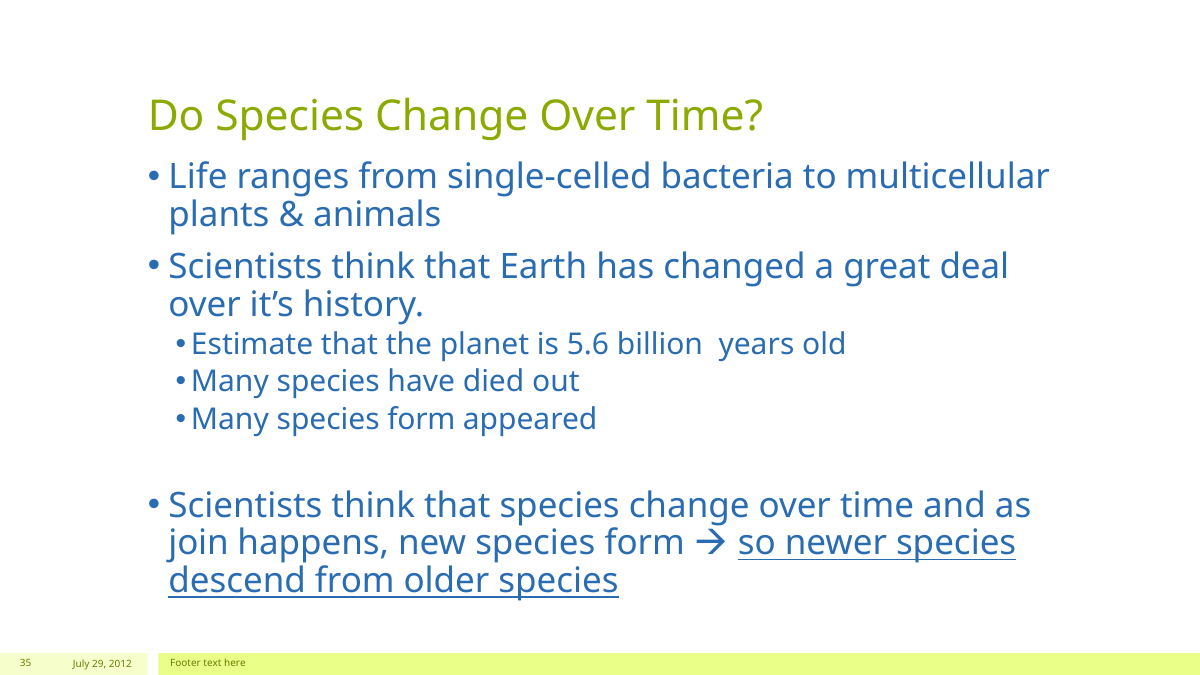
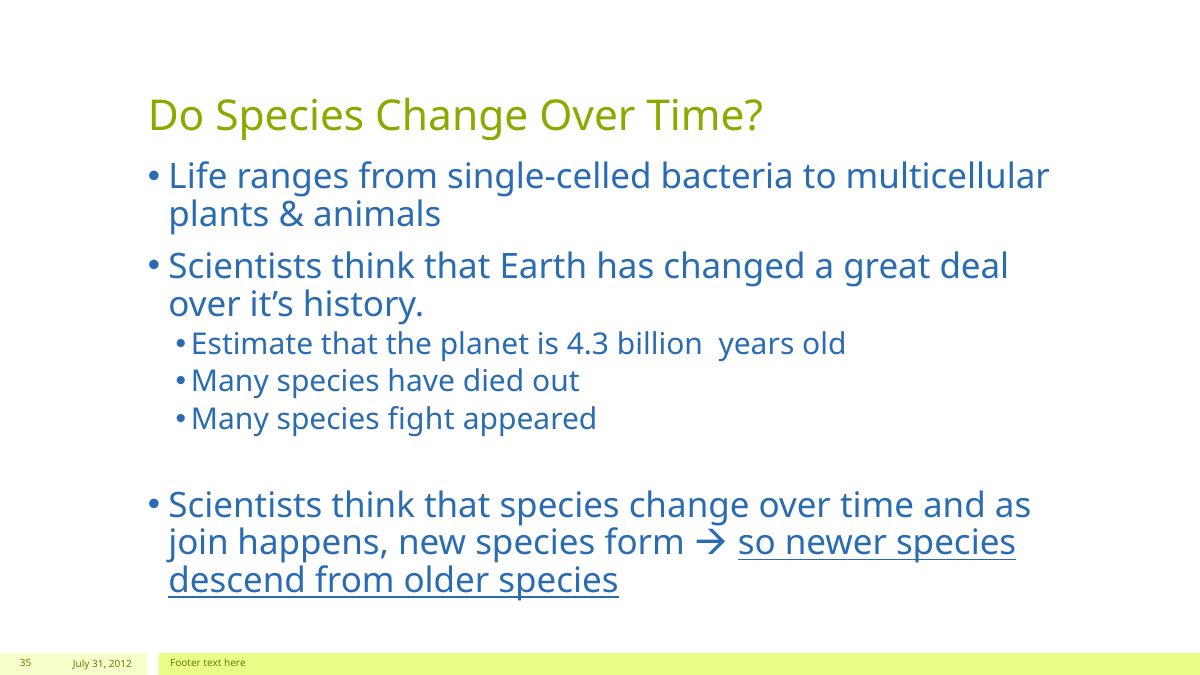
5.6: 5.6 -> 4.3 (588, 345)
Many species form: form -> fight (421, 419)
29: 29 -> 31 (99, 664)
